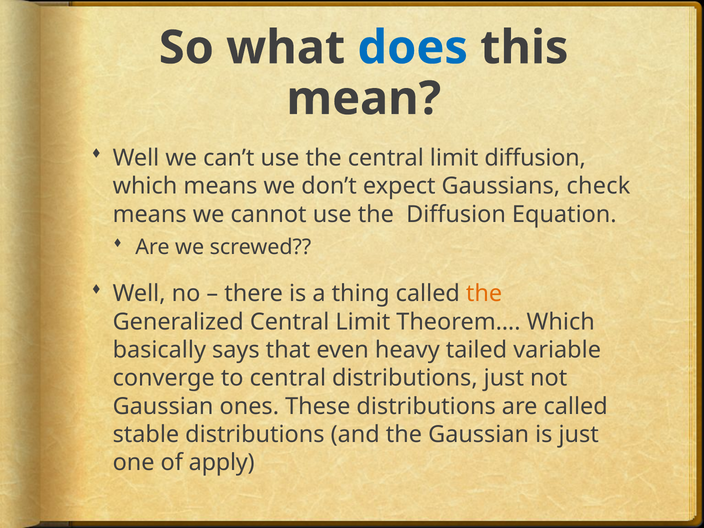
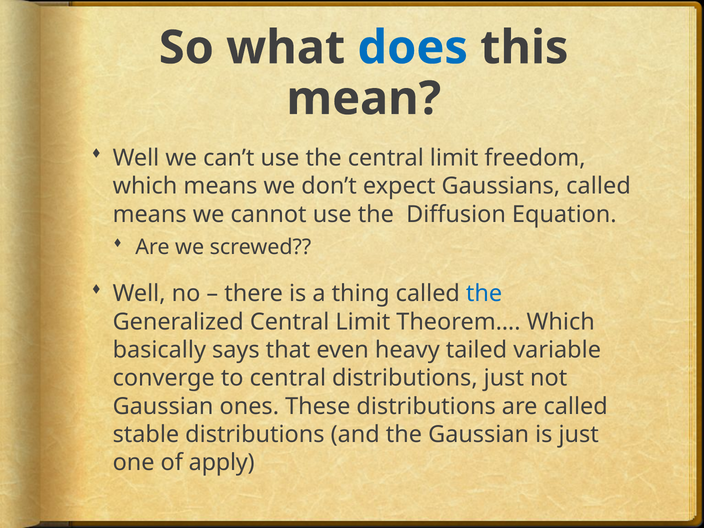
limit diffusion: diffusion -> freedom (535, 158)
Gaussians check: check -> called (599, 186)
the colour: orange -> blue (484, 294)
